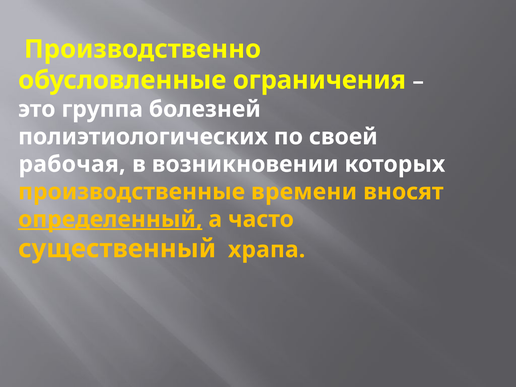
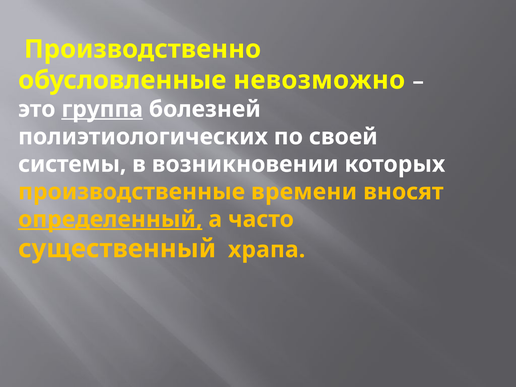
ограничения: ограничения -> невозможно (319, 80)
группа underline: none -> present (102, 109)
рабочая: рабочая -> системы (72, 164)
